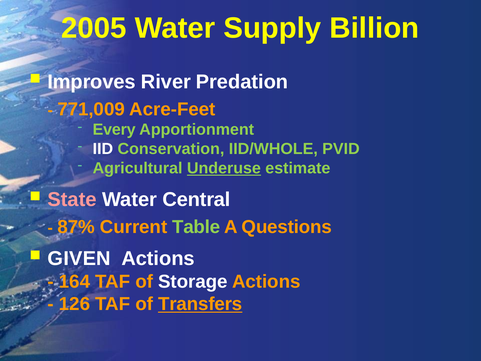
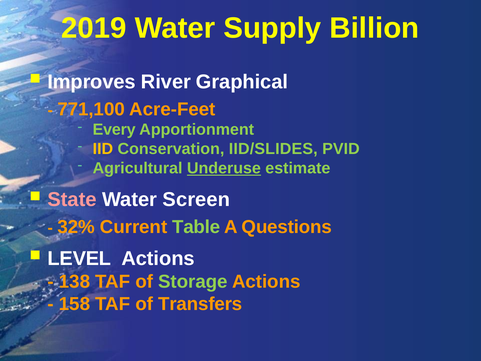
2005: 2005 -> 2019 (94, 28)
Predation: Predation -> Graphical (242, 82)
771,009: 771,009 -> 771,100 (91, 109)
IID colour: white -> yellow (103, 149)
IID/WHOLE: IID/WHOLE -> IID/SLIDES (273, 149)
Central: Central -> Screen (196, 199)
87%: 87% -> 32% (76, 227)
GIVEN: GIVEN -> LEVEL (79, 258)
164: 164 -> 138 (75, 281)
Storage colour: white -> light green (193, 281)
126: 126 -> 158 (75, 304)
Transfers underline: present -> none (200, 304)
